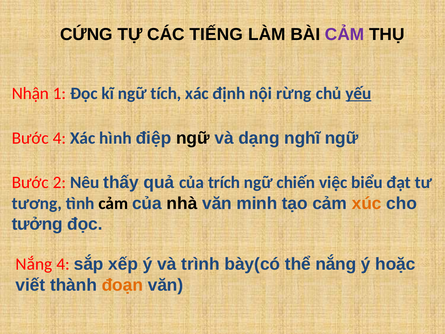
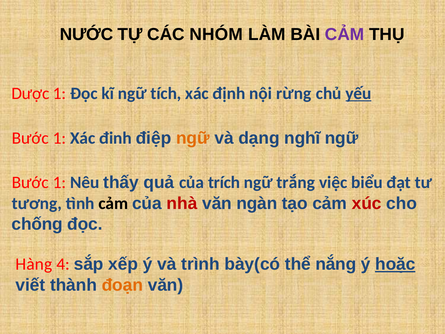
CỨNG: CỨNG -> NƯỚC (86, 34)
TIẾNG: TIẾNG -> NHÓM (216, 34)
Nhận: Nhận -> Dược (30, 93)
4: 4 -> 1 (59, 138)
hình: hình -> đinh (116, 138)
ngữ colour: black -> orange (193, 138)
2: 2 -> 1 (59, 182)
chiến: chiến -> trắng (296, 182)
nhà colour: black -> red (182, 203)
minh: minh -> ngàn (257, 203)
xúc colour: orange -> red (367, 203)
tưởng: tưởng -> chống (37, 224)
Nắng: Nắng -> Hàng (34, 264)
hoặc underline: none -> present (395, 264)
